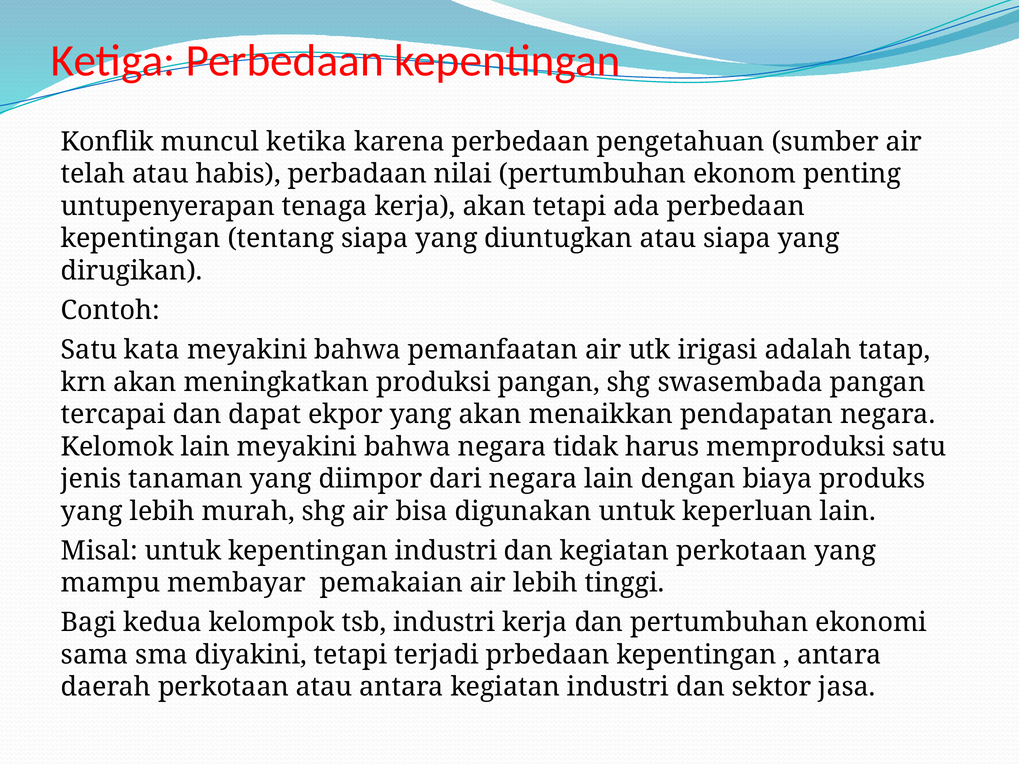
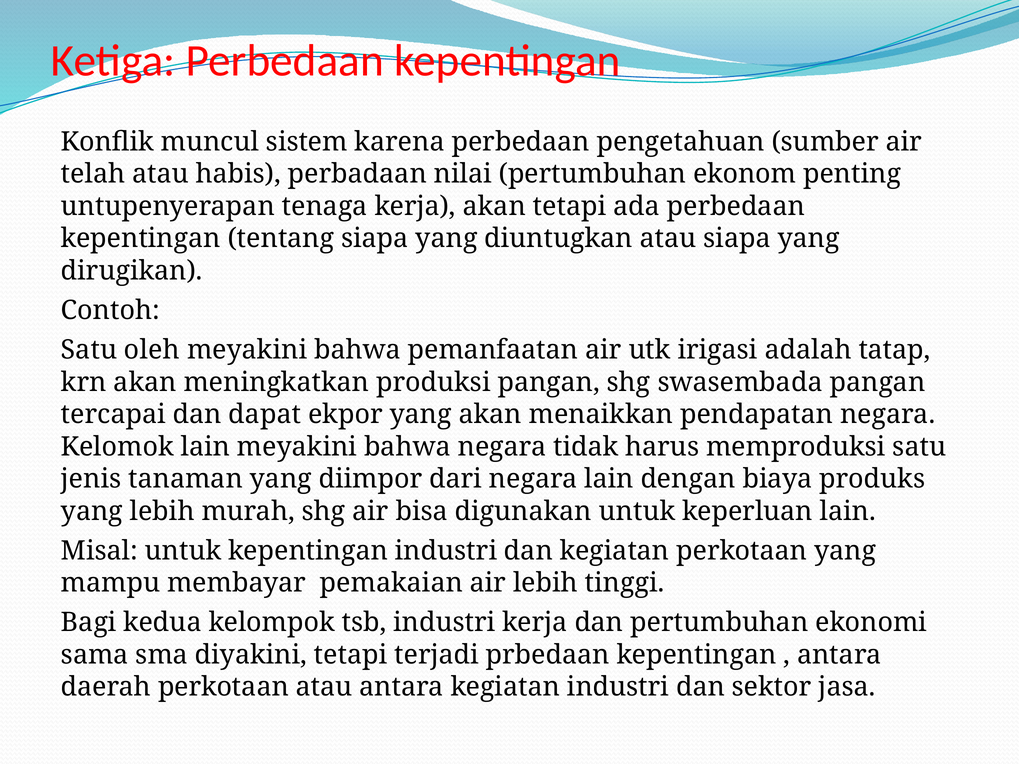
ketika: ketika -> sistem (307, 142)
kata: kata -> oleh (152, 350)
